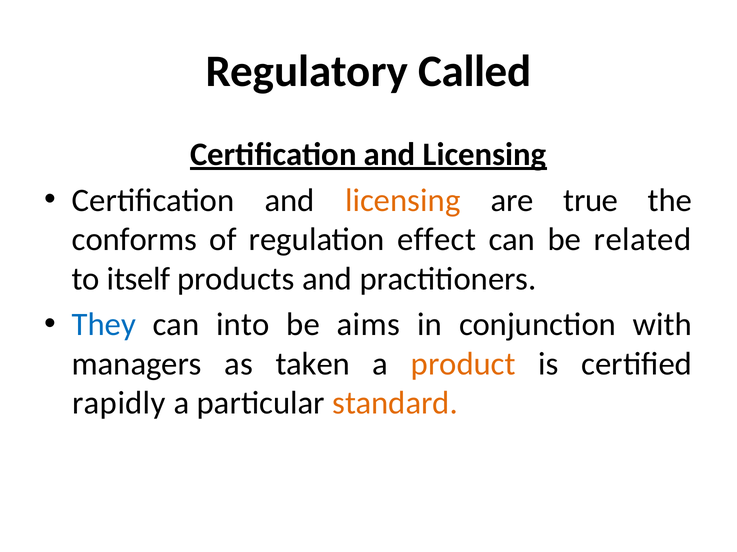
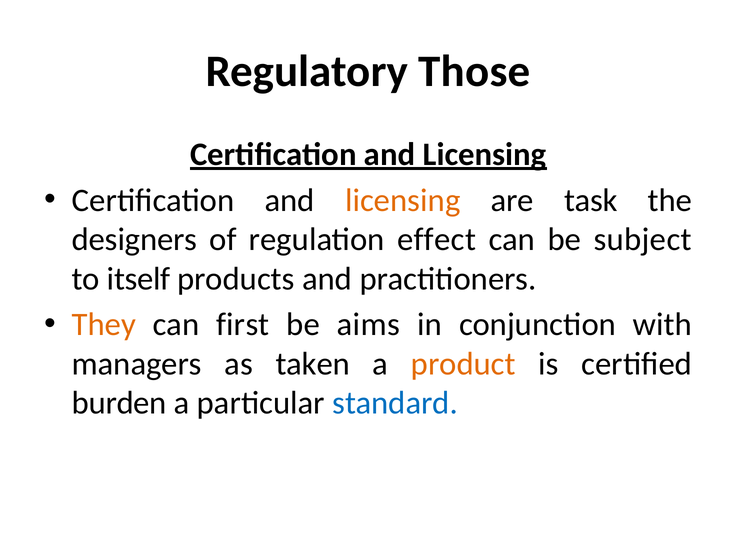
Called: Called -> Those (474, 71)
true: true -> task (591, 200)
conforms: conforms -> designers (135, 240)
related: related -> subject (643, 240)
They colour: blue -> orange (104, 325)
into: into -> first (243, 325)
rapidly: rapidly -> burden (119, 404)
standard colour: orange -> blue (395, 404)
